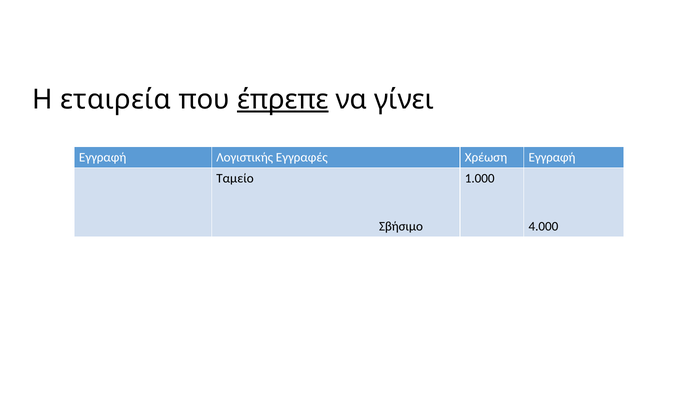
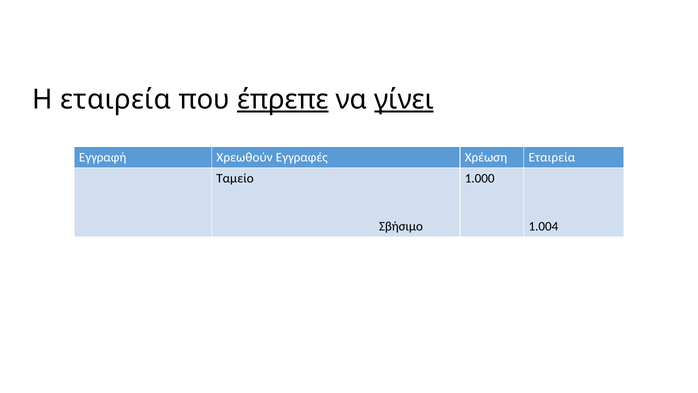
γίνει underline: none -> present (404, 99)
Λογιστικής: Λογιστικής -> Χρεωθούν (245, 157)
Χρέωση Εγγραφή: Εγγραφή -> Εταιρεία (552, 157)
4.000: 4.000 -> 1.004 (543, 226)
